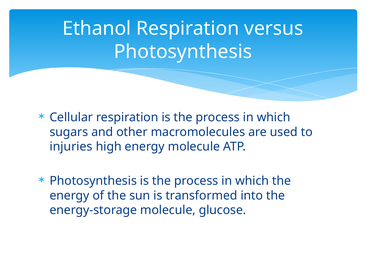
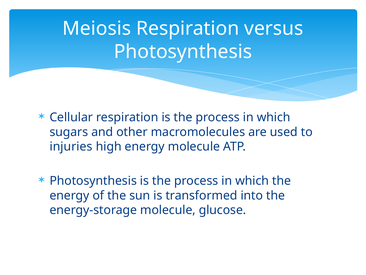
Ethanol: Ethanol -> Meiosis (97, 28)
